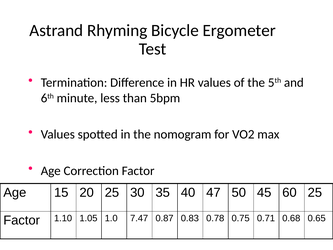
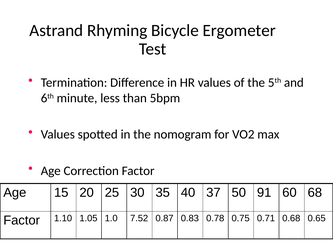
47: 47 -> 37 (213, 192)
45: 45 -> 91 (264, 192)
60 25: 25 -> 68 (315, 192)
7.47: 7.47 -> 7.52 (139, 218)
